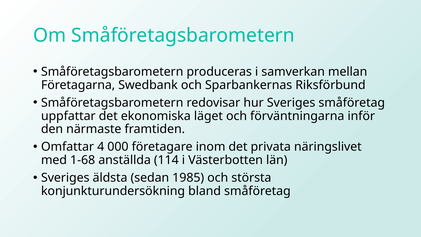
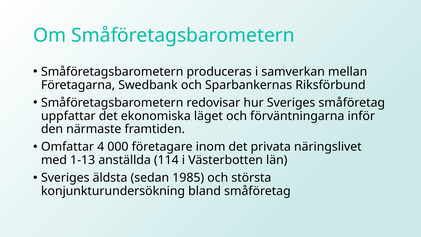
1-68: 1-68 -> 1-13 (83, 160)
